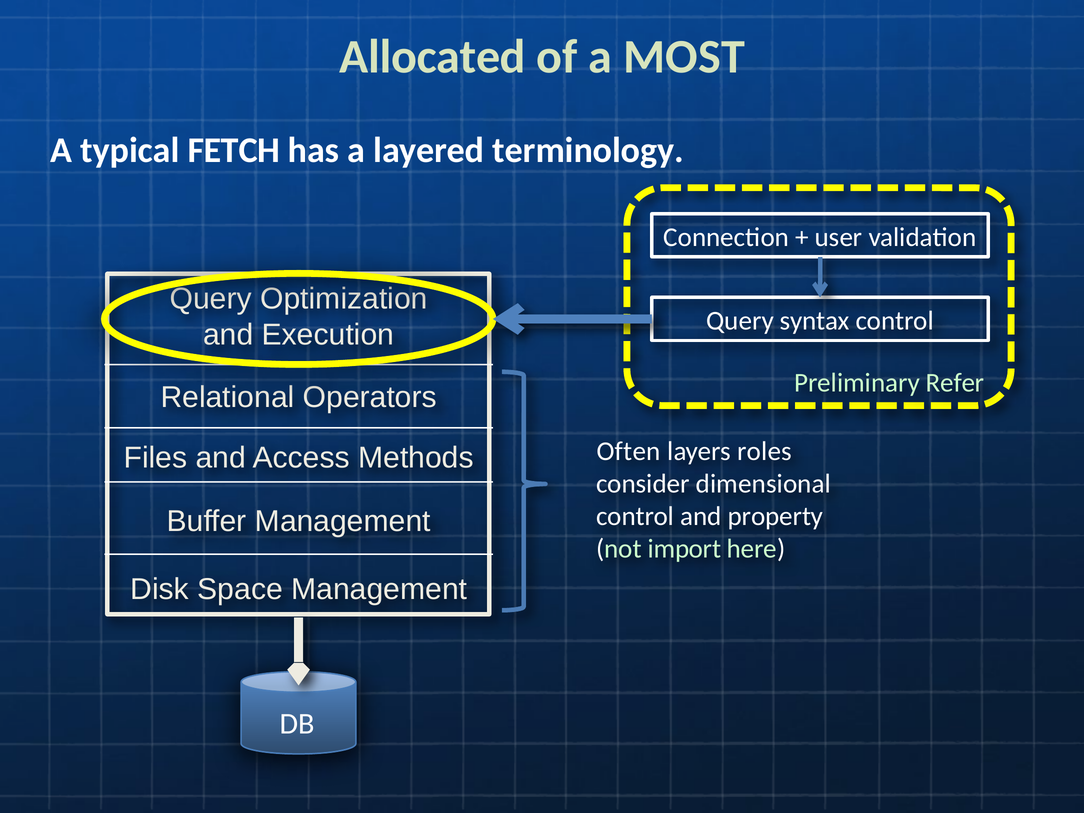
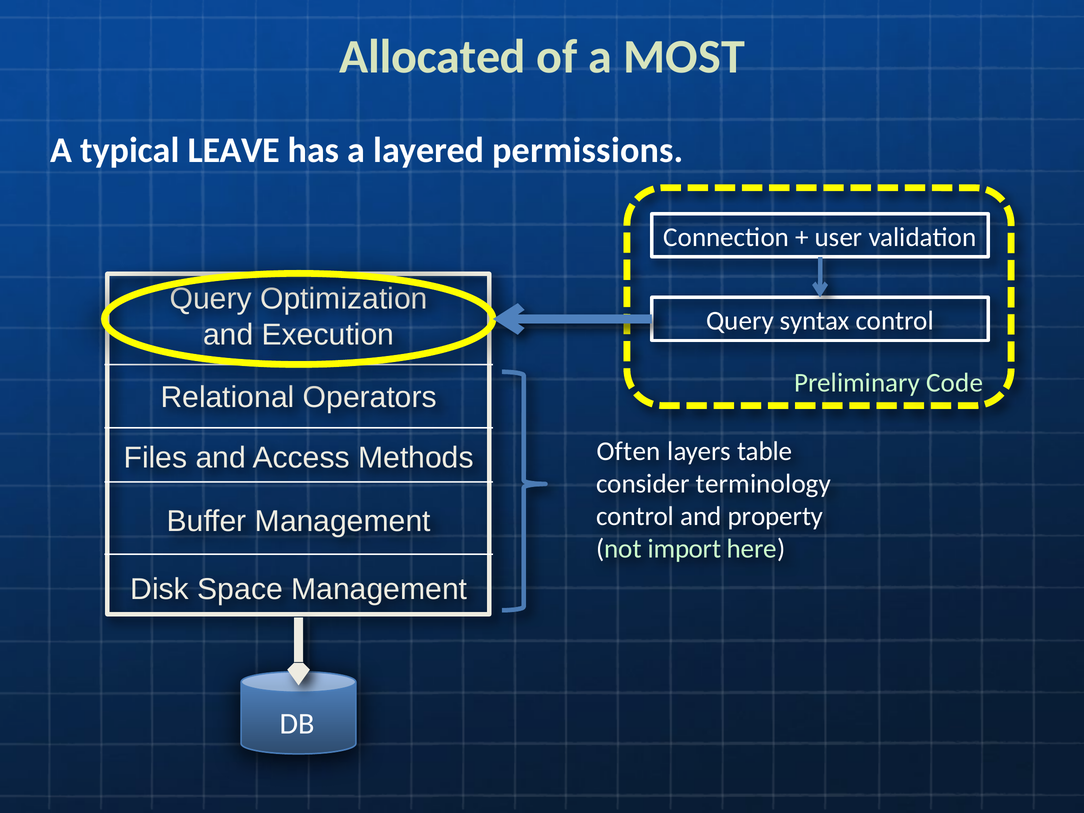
FETCH: FETCH -> LEAVE (234, 150)
terminology: terminology -> permissions (588, 150)
Refer: Refer -> Code (955, 383)
roles: roles -> table (765, 451)
dimensional: dimensional -> terminology (763, 484)
